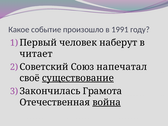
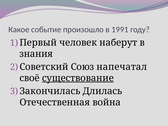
читает: читает -> знания (36, 54)
Грамота: Грамота -> Длилась (102, 91)
война underline: present -> none (107, 102)
